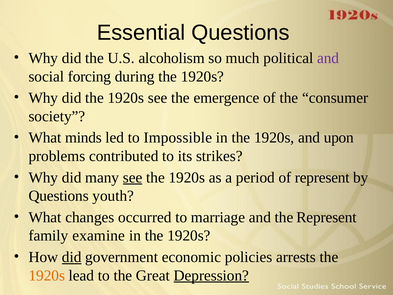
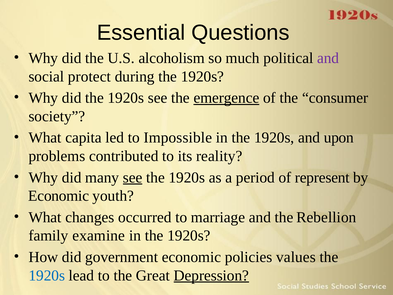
forcing: forcing -> protect (89, 76)
emergence underline: none -> present (226, 98)
minds: minds -> capita (83, 138)
strikes: strikes -> reality (219, 156)
Questions: Questions -> Economic (59, 196)
the Represent: Represent -> Rebellion (326, 217)
did underline: present -> none (72, 257)
arrests: arrests -> values (296, 257)
1920s colour: orange -> blue (47, 275)
